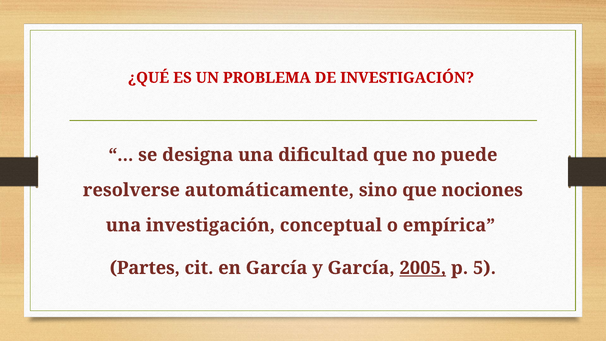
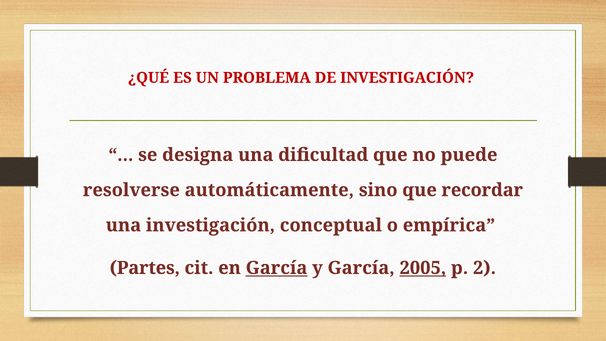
nociones: nociones -> recordar (482, 190)
García underline: none -> present (277, 268)
5: 5 -> 2 (484, 268)
